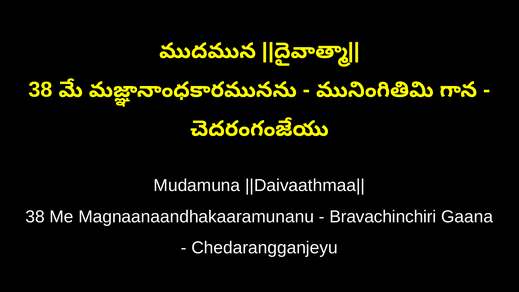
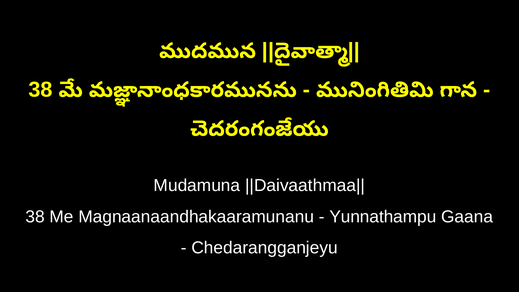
Bravachinchiri: Bravachinchiri -> Yunnathampu (383, 217)
